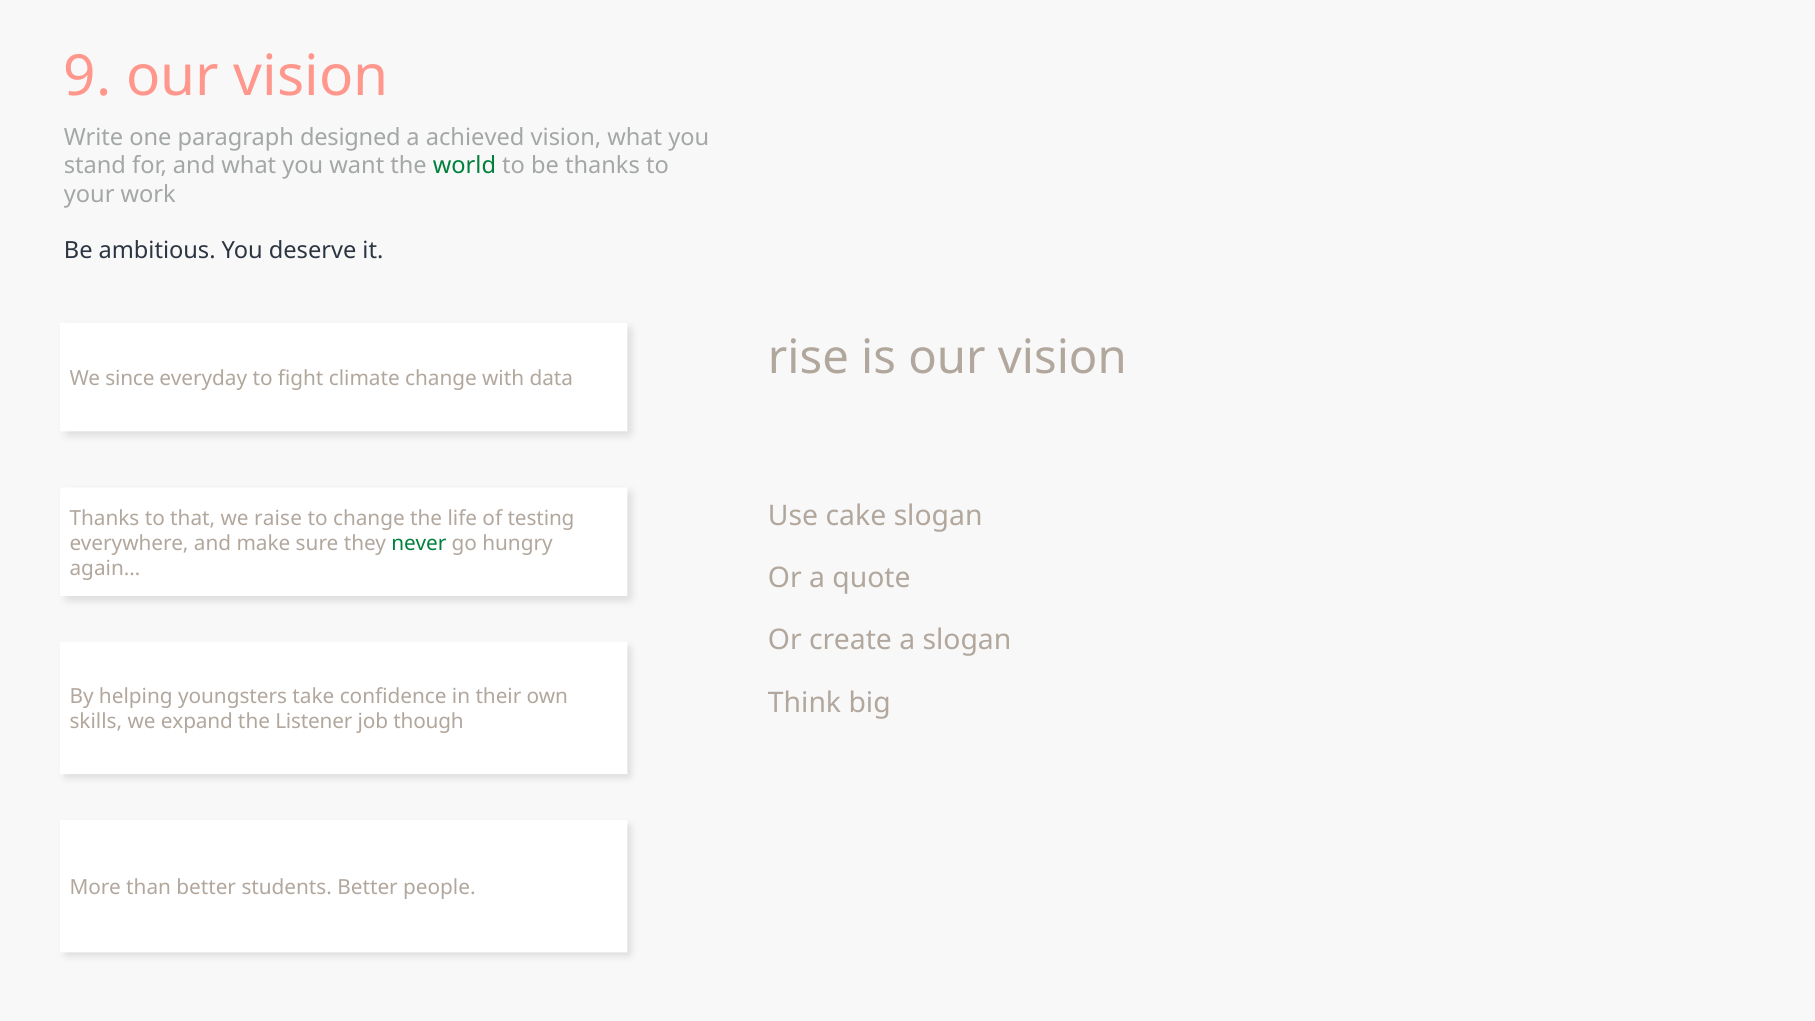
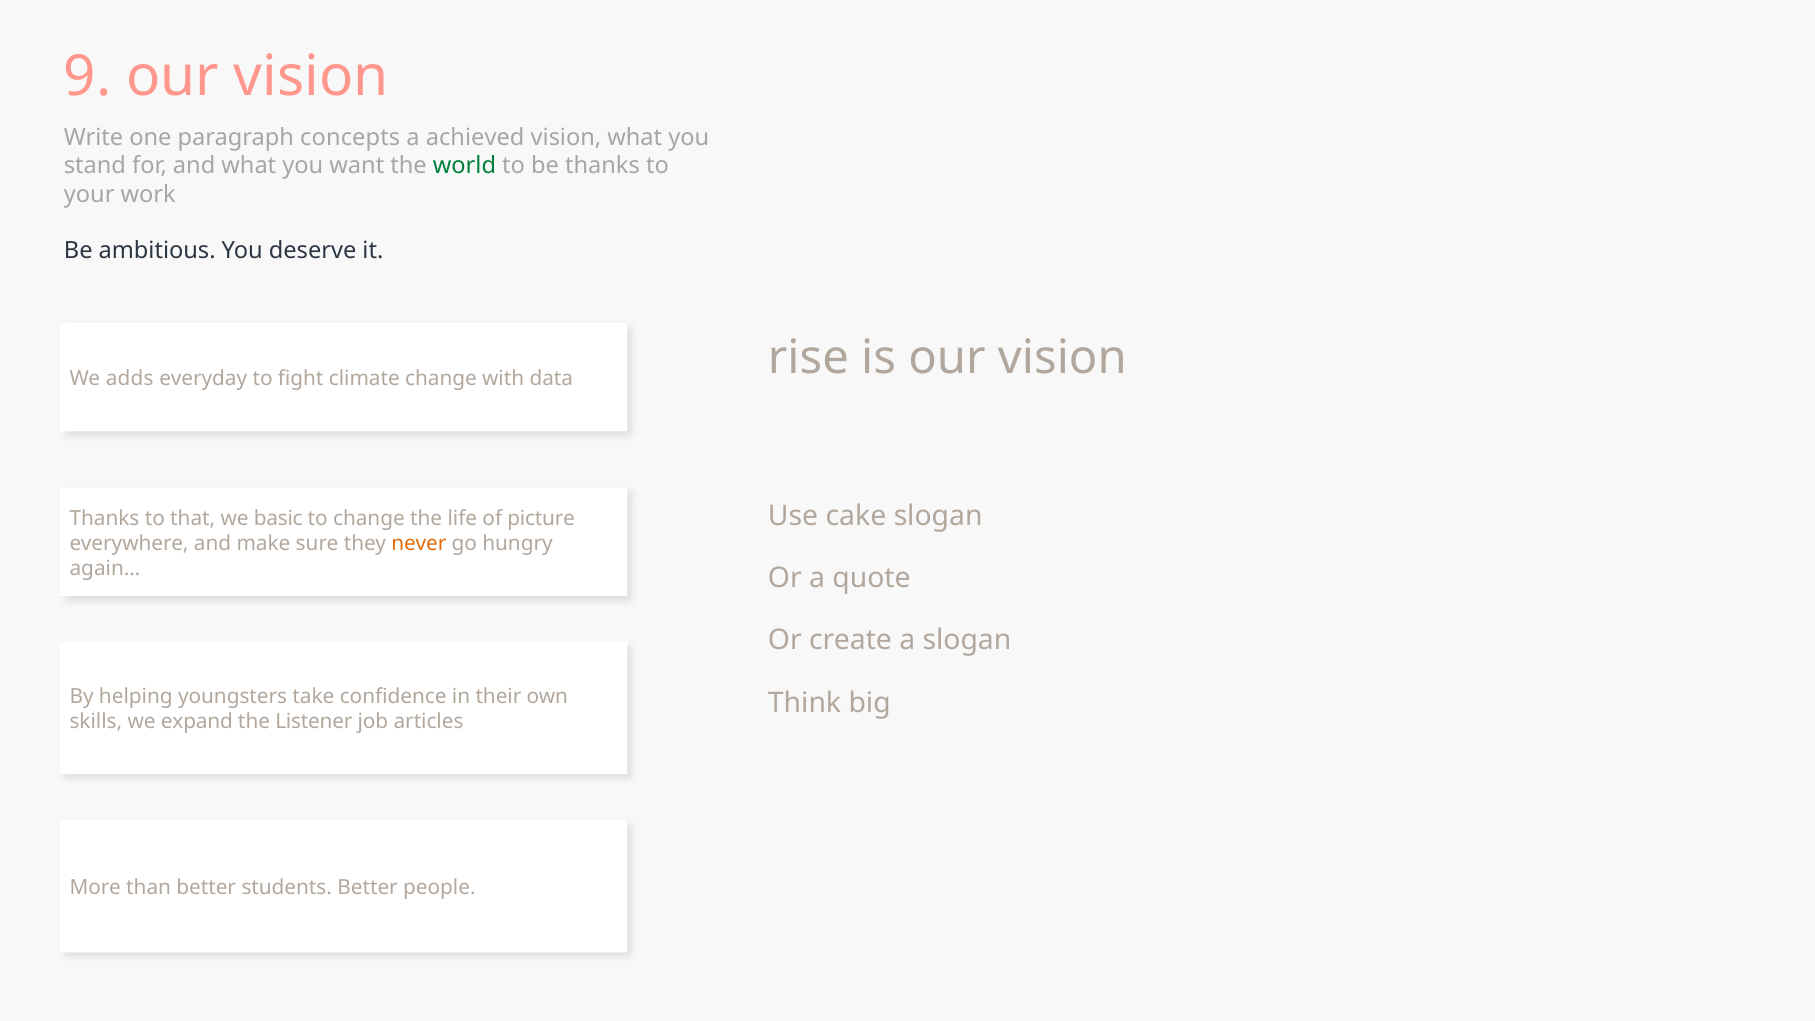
designed: designed -> concepts (350, 138)
since: since -> adds (130, 379)
raise: raise -> basic (278, 518)
testing: testing -> picture (541, 518)
never colour: green -> orange (419, 543)
though: though -> articles (429, 722)
